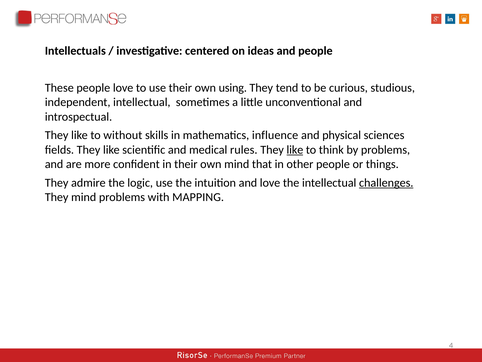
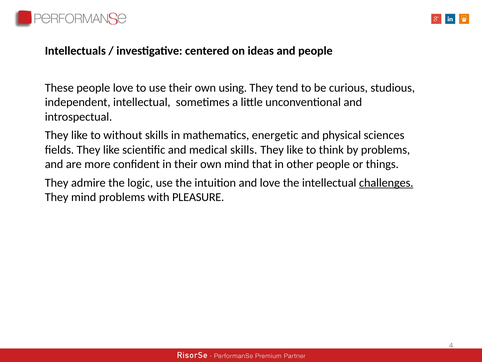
influence: influence -> energetic (275, 135)
medical rules: rules -> skills (244, 150)
like underline: present -> none (295, 150)
MAPPING: MAPPING -> PLEASURE (198, 197)
